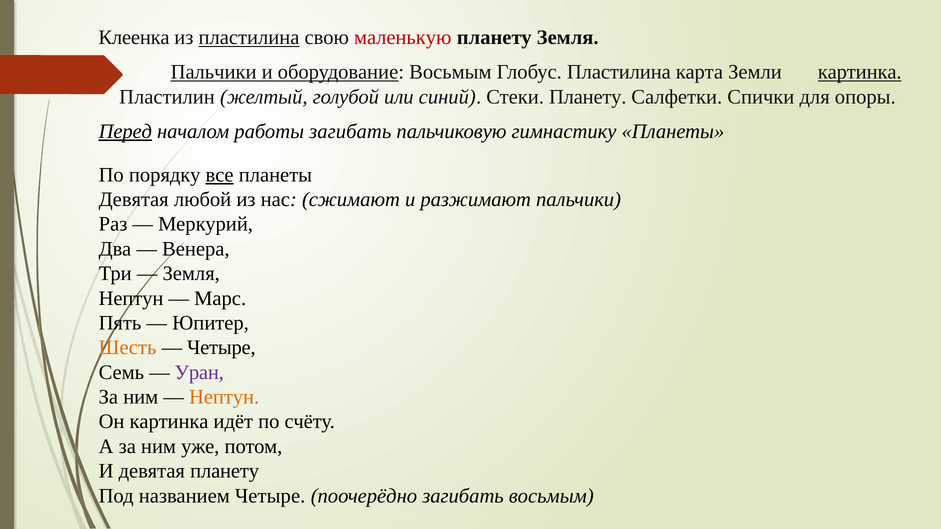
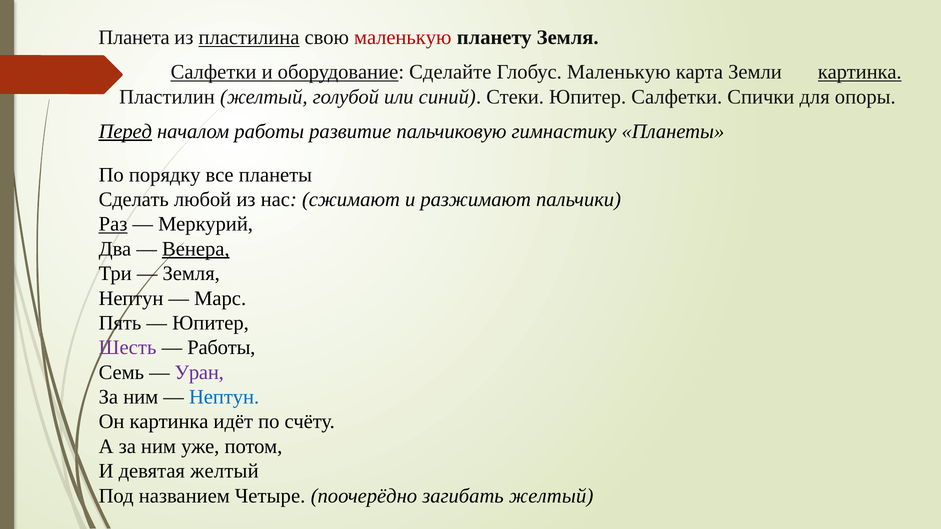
Клеенка: Клеенка -> Планета (134, 38)
Пальчики: Пальчики -> Салфетки (214, 72)
оборудование Восьмым: Восьмым -> Сделайте (450, 72)
Глобус Пластилина: Пластилина -> Маленькую (619, 72)
Стеки Планету: Планету -> Юпитер (588, 97)
работы загибать: загибать -> развитие (350, 131)
все underline: present -> none (220, 175)
Девятая: Девятая -> Сделать (134, 200)
Раз underline: none -> present (113, 224)
Венера underline: none -> present (196, 249)
Шесть colour: orange -> purple (128, 348)
Четыре: Четыре -> Работы (221, 348)
Нептун colour: orange -> blue (224, 397)
девятая планету: планету -> желтый (224, 471)
загибать восьмым: восьмым -> желтый (551, 496)
